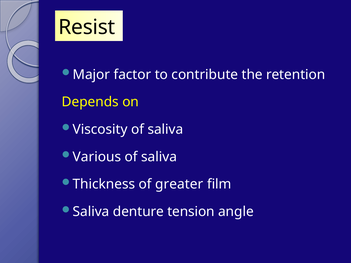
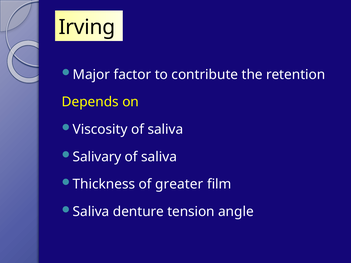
Resist: Resist -> Irving (87, 27)
Various: Various -> Salivary (97, 157)
